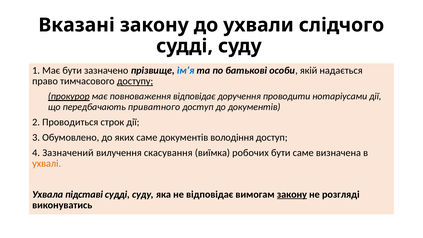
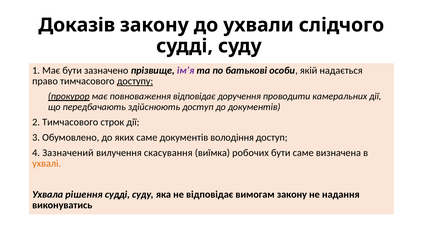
Вказані: Вказані -> Доказів (77, 25)
ім’я colour: blue -> purple (186, 70)
нотаріусами: нотаріусами -> камеральних (340, 96)
приватного: приватного -> здійснюють (154, 107)
2 Проводиться: Проводиться -> Тимчасового (70, 122)
підставі: підставі -> рішення (84, 194)
закону underline: present -> none (292, 194)
розгляді: розгляді -> надання (341, 194)
